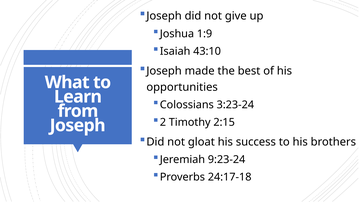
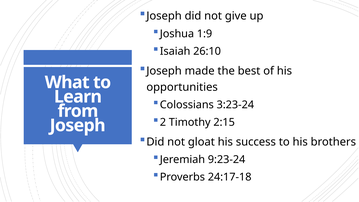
43:10: 43:10 -> 26:10 (207, 51)
